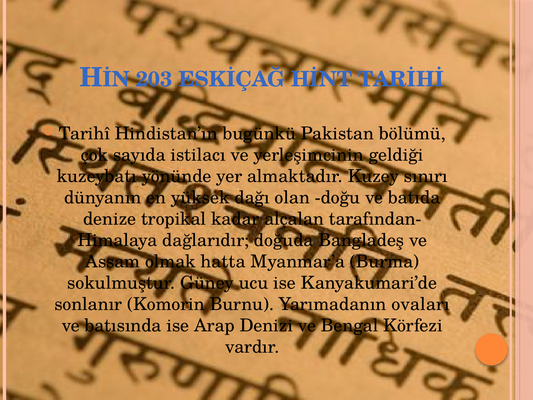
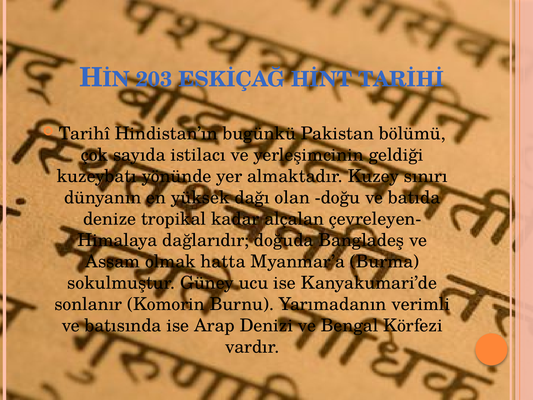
tarafından-: tarafından- -> çevreleyen- (375, 219)
ovaları: ovaları -> verimli (421, 304)
